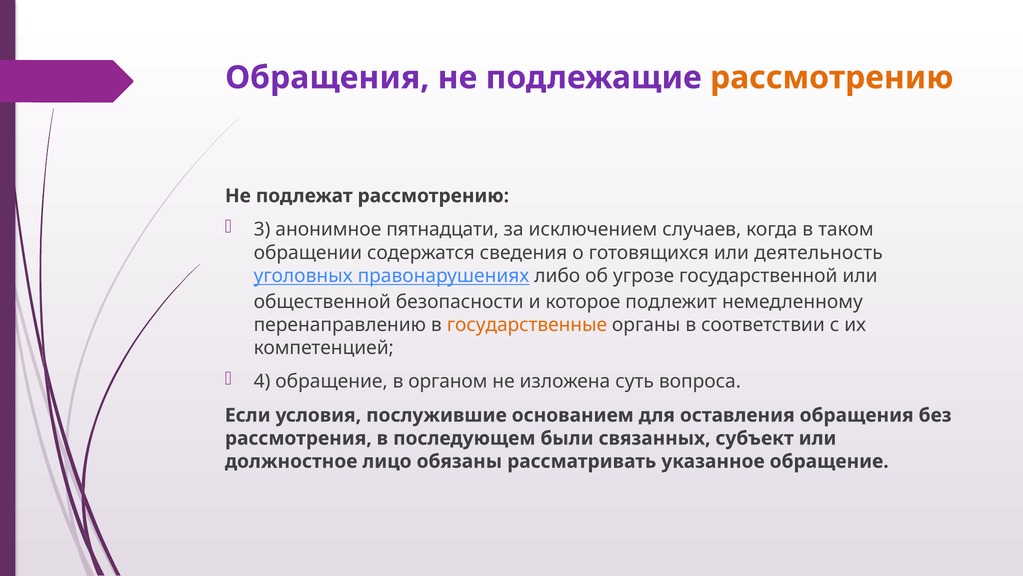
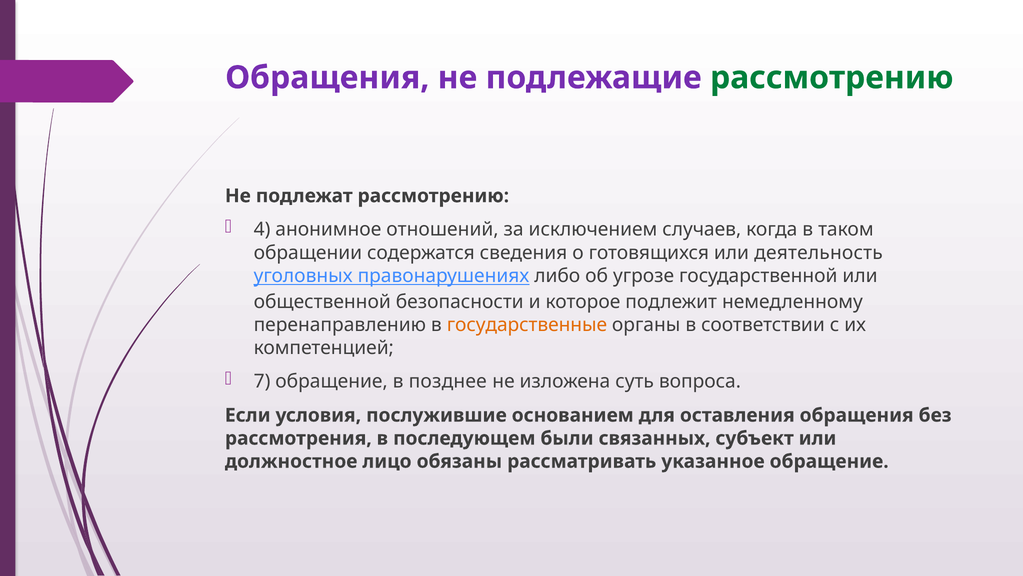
рассмотрению colour: orange -> green (832, 78)
3: 3 -> 4 (262, 229)
пятнадцати: пятнадцати -> отношений (442, 229)
4: 4 -> 7 (262, 381)
органом: органом -> позднее (448, 381)
